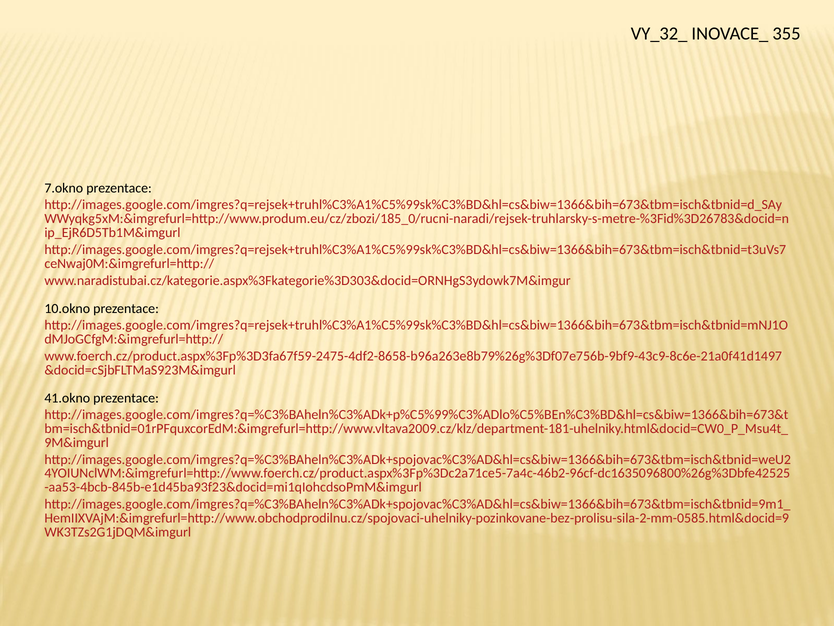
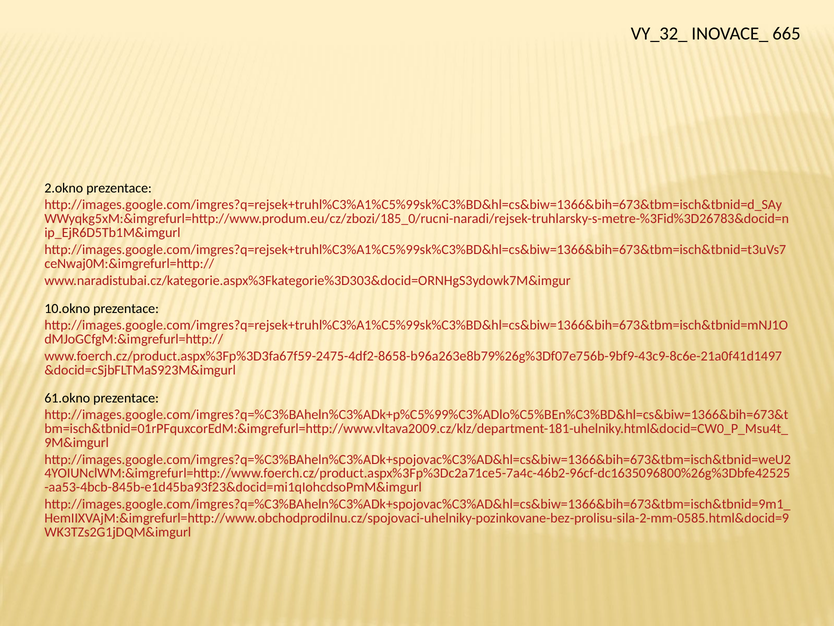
355: 355 -> 665 (786, 33)
7.okno: 7.okno -> 2.okno (64, 188)
41.okno: 41.okno -> 61.okno (67, 398)
